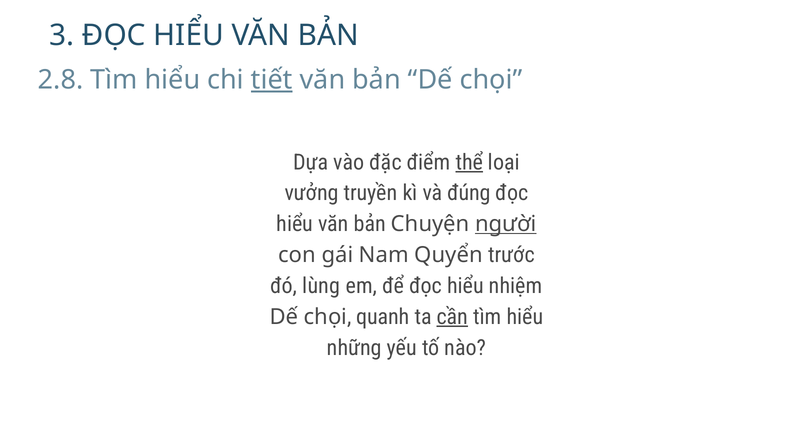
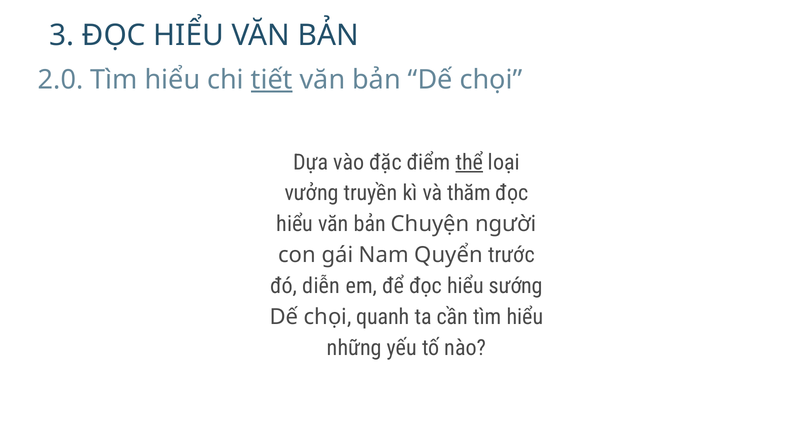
2.8: 2.8 -> 2.0 (61, 80)
đúng: đúng -> thăm (469, 193)
người underline: present -> none (506, 224)
lùng: lùng -> diễn (321, 286)
nhiệm: nhiệm -> sướng (516, 286)
cần underline: present -> none (452, 317)
